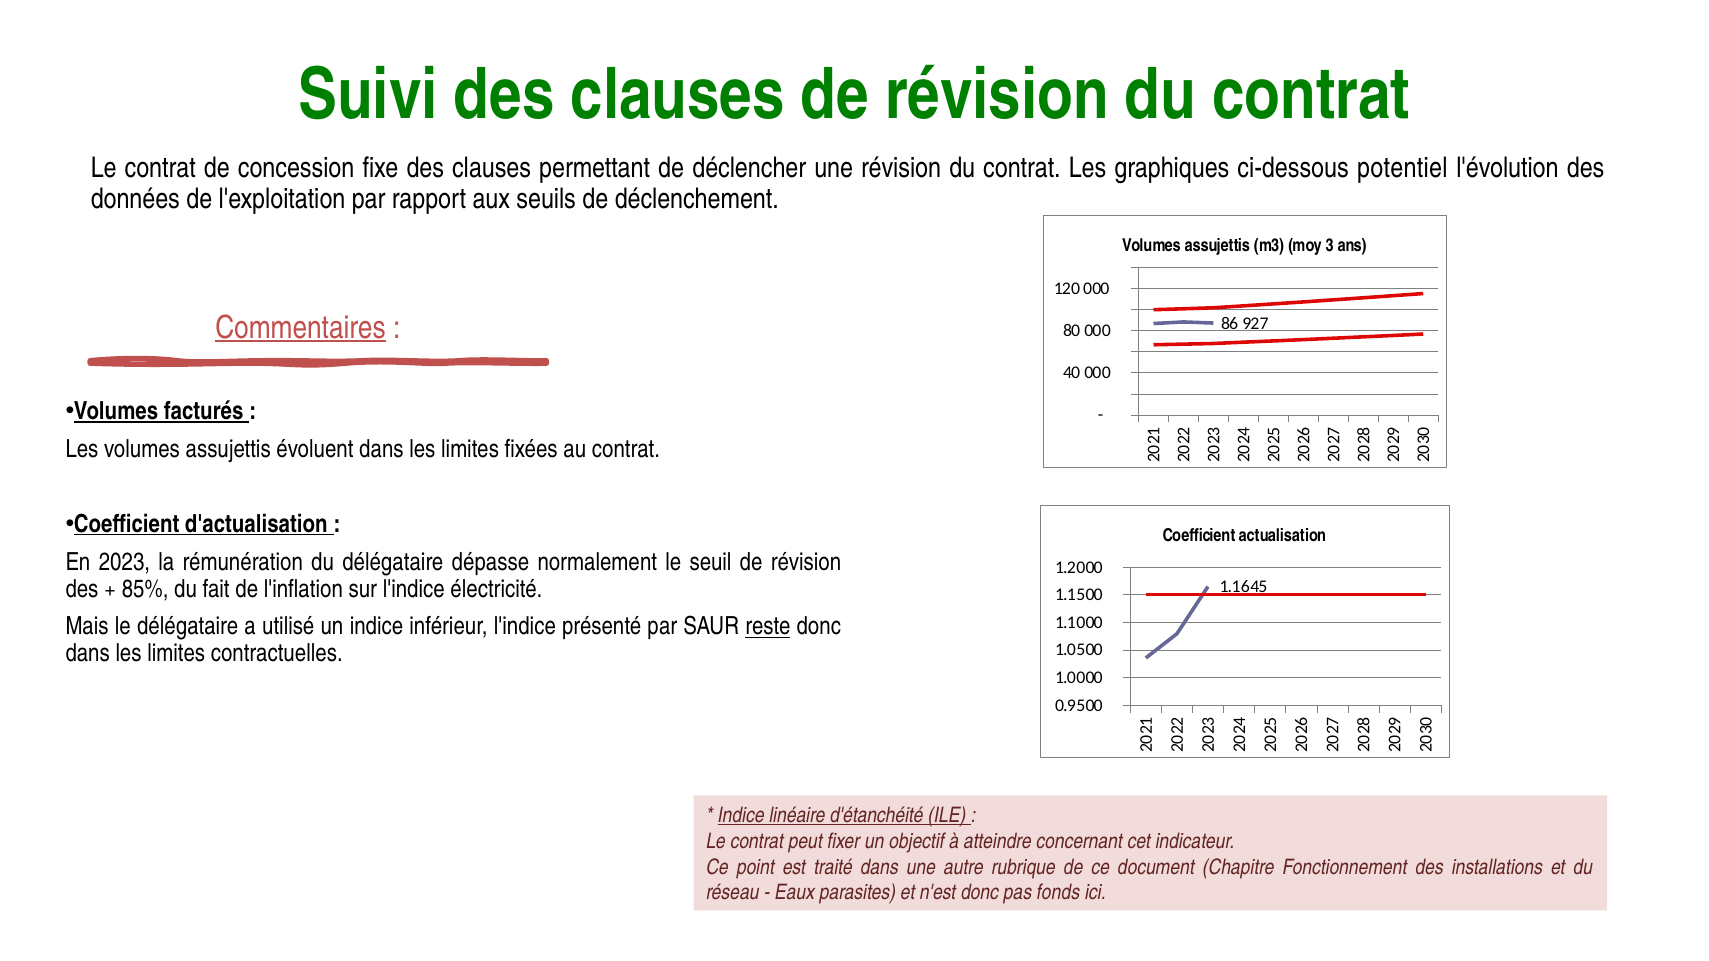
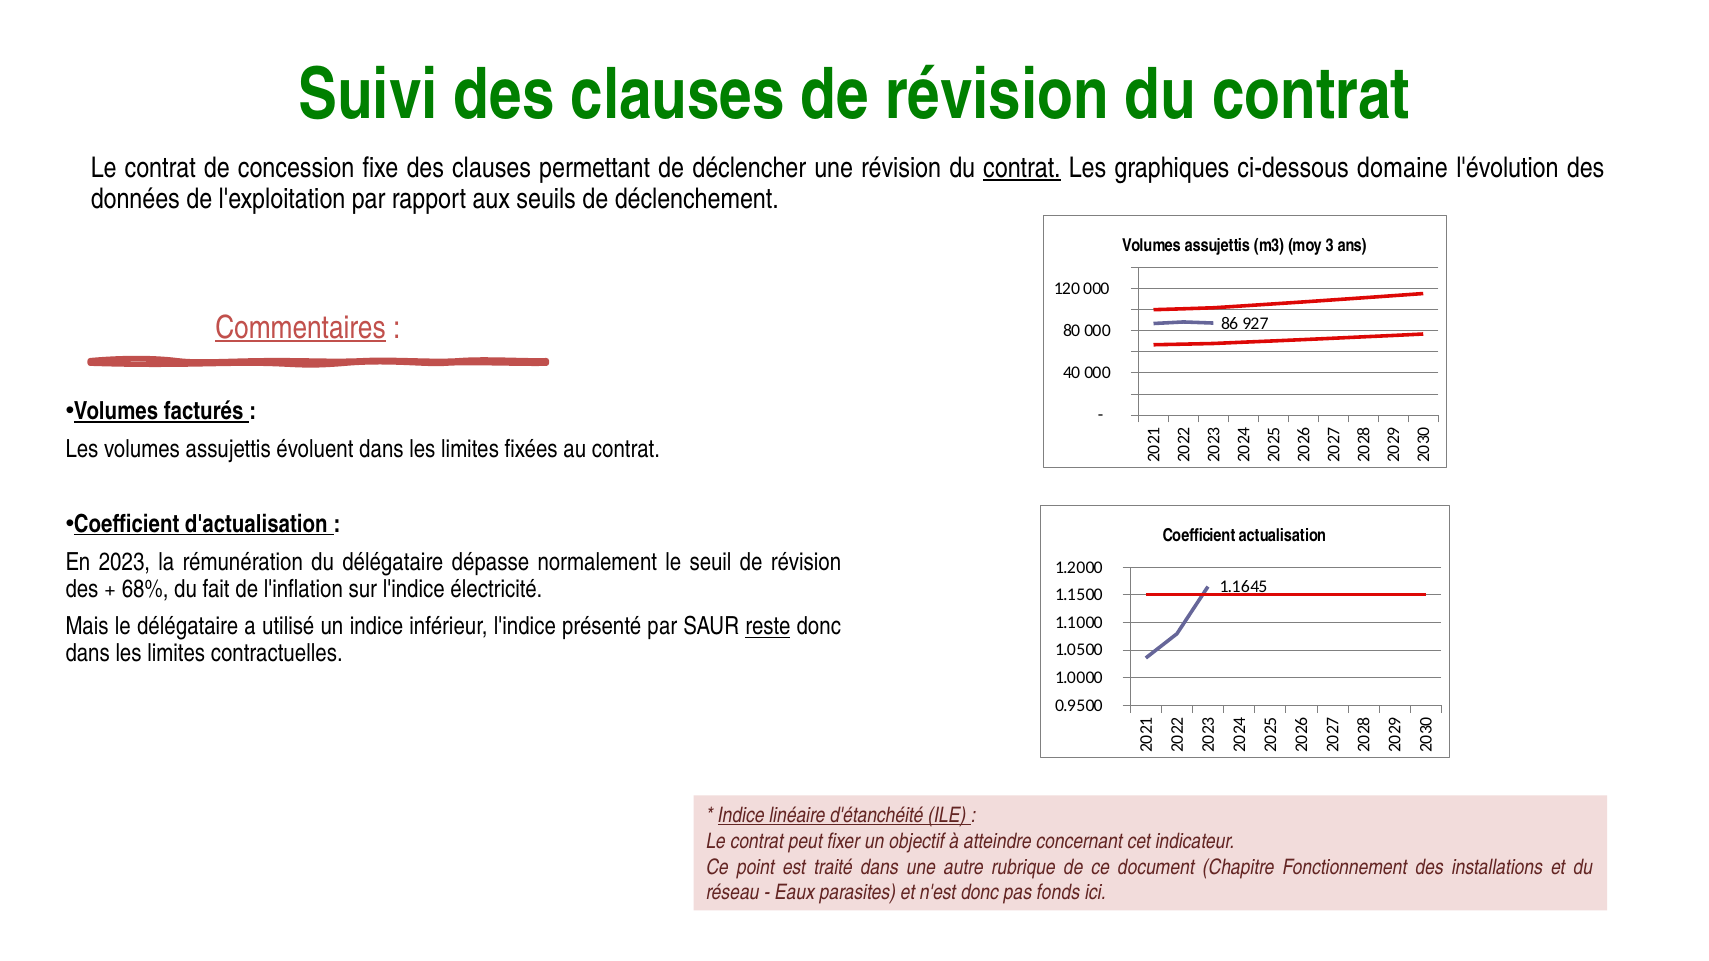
contrat underline: none -> present (1022, 168)
potentiel: potentiel -> domaine (1402, 168)
85%: 85% -> 68% (145, 589)
